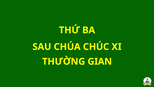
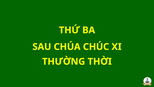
GIAN: GIAN -> THỜI (100, 61)
